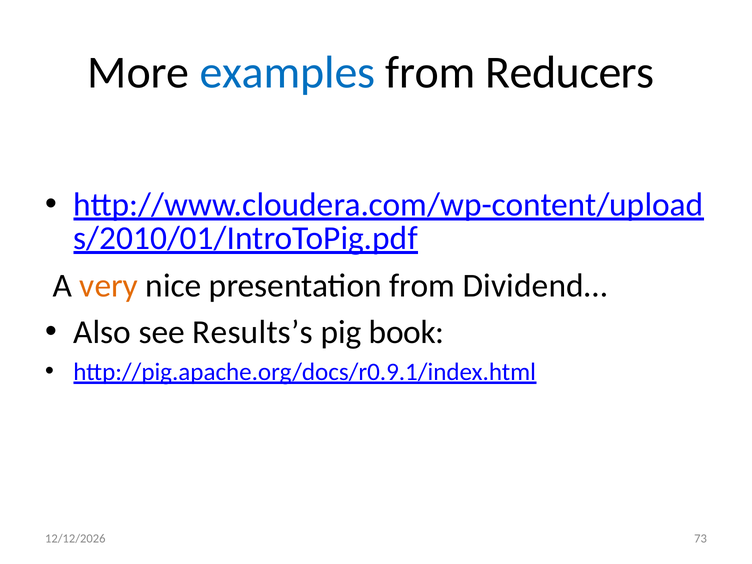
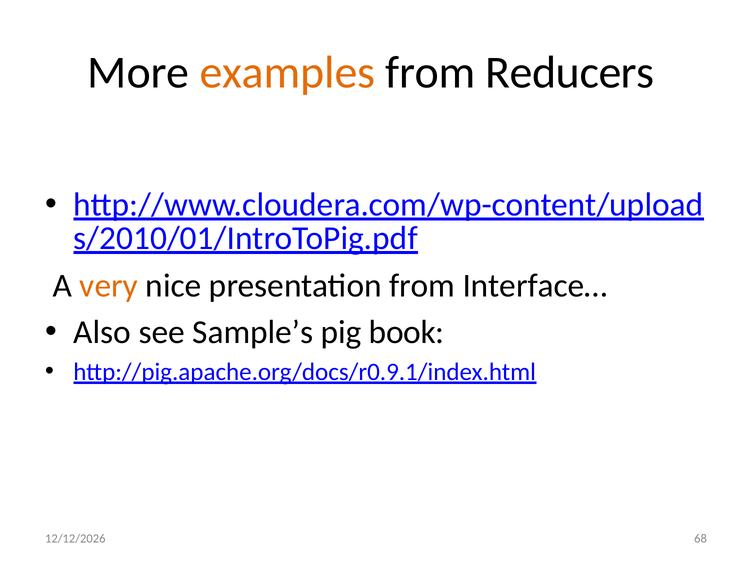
examples colour: blue -> orange (287, 73)
Dividend…: Dividend… -> Interface… (535, 286)
Results’s: Results’s -> Sample’s (253, 332)
73: 73 -> 68 (701, 538)
